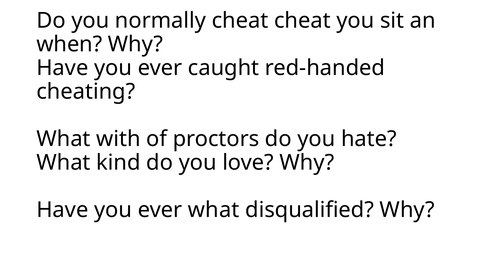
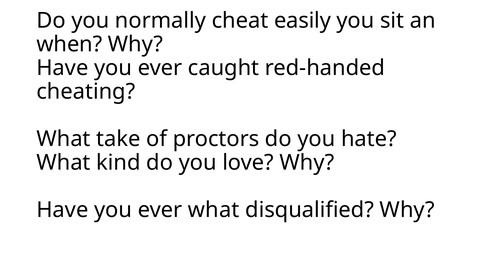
cheat cheat: cheat -> easily (302, 21)
with: with -> take (118, 139)
